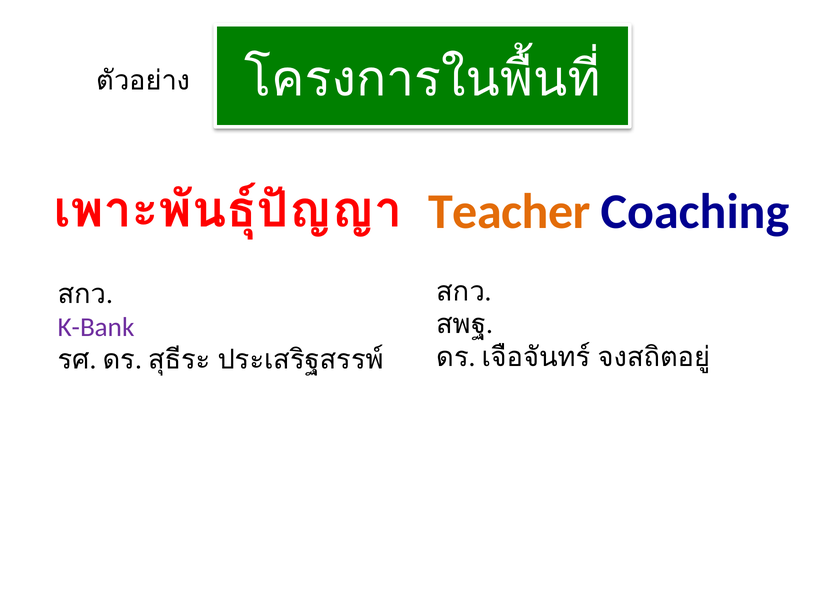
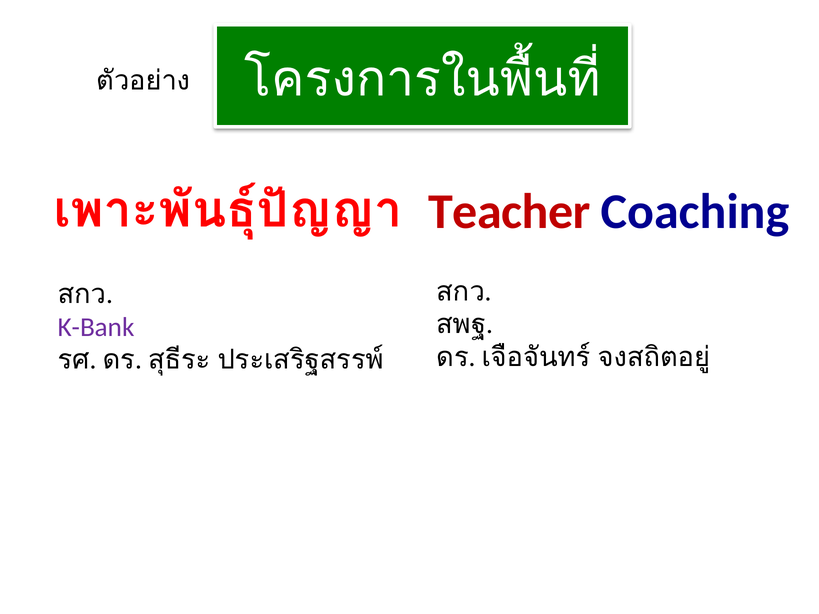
Teacher colour: orange -> red (509, 212)
